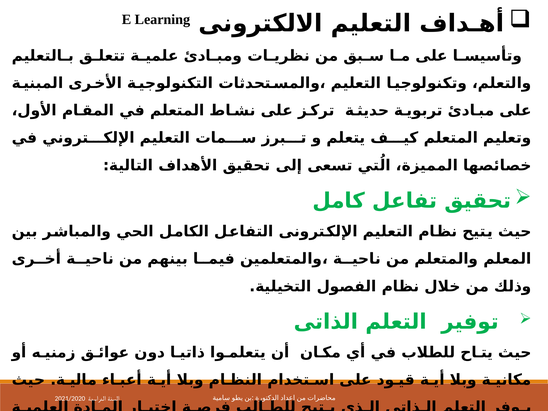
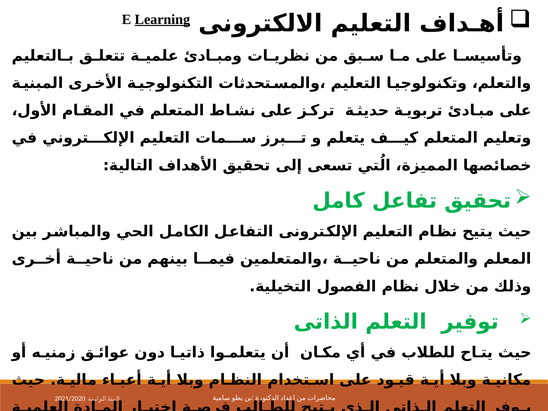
Learning underline: none -> present (162, 19)
